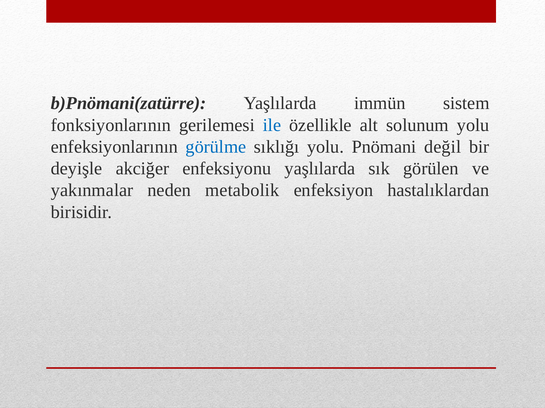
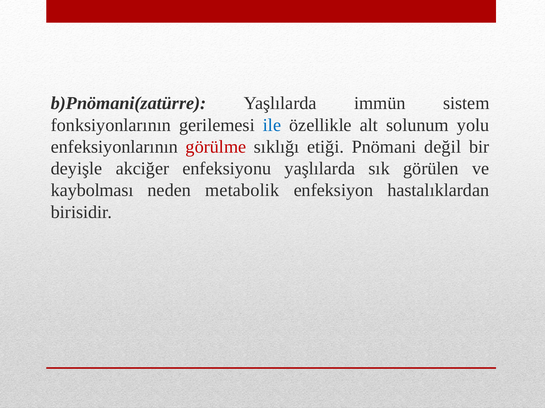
görülme colour: blue -> red (216, 147)
sıklığı yolu: yolu -> etiği (326, 147)
yakınmalar: yakınmalar -> kaybolması (92, 191)
